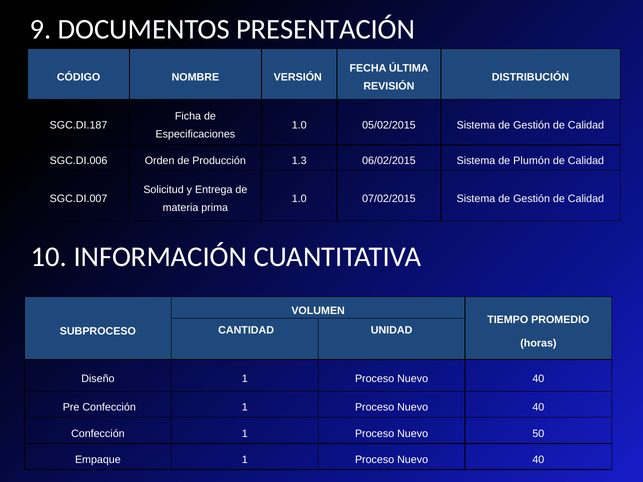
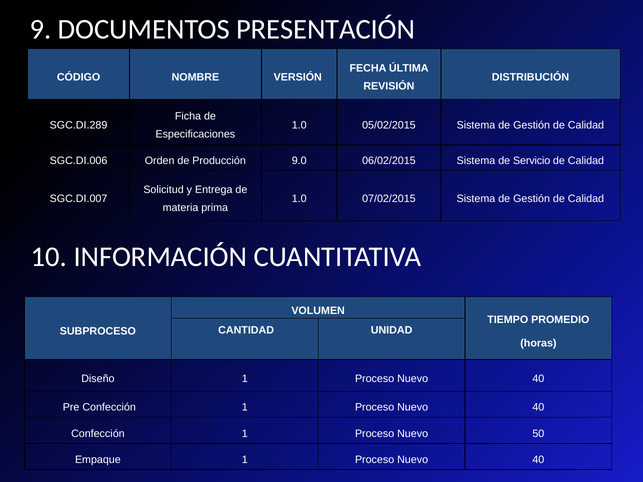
SGC.DI.187: SGC.DI.187 -> SGC.DI.289 (79, 125)
1.3: 1.3 -> 9.0 (299, 161)
Plumón: Plumón -> Servicio (532, 161)
